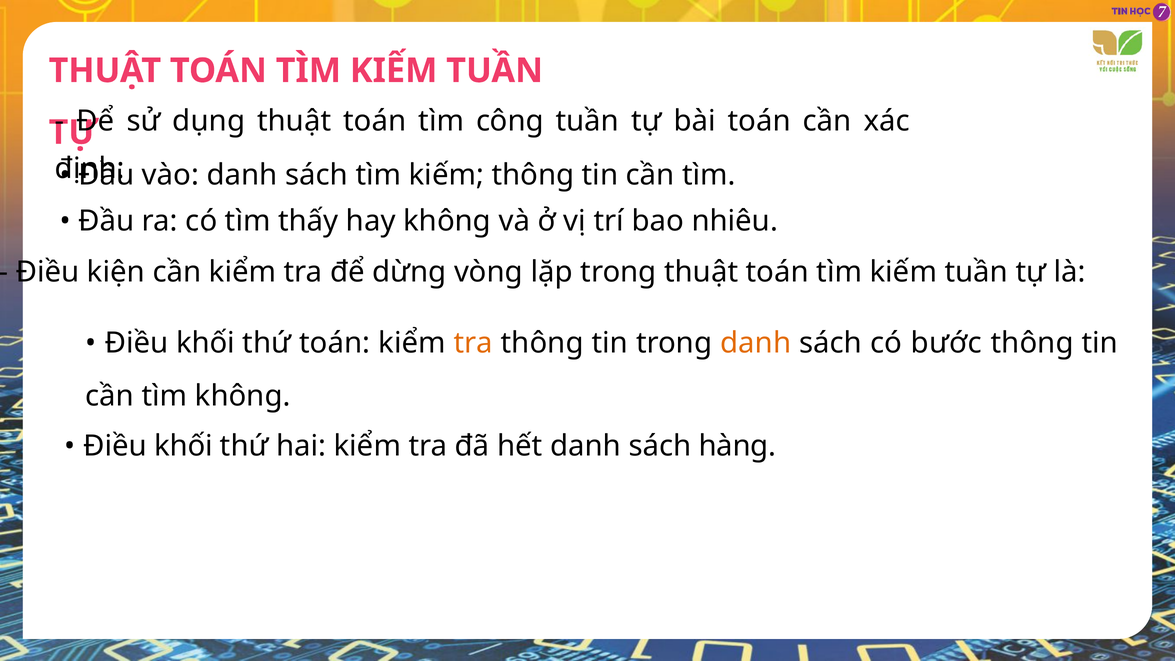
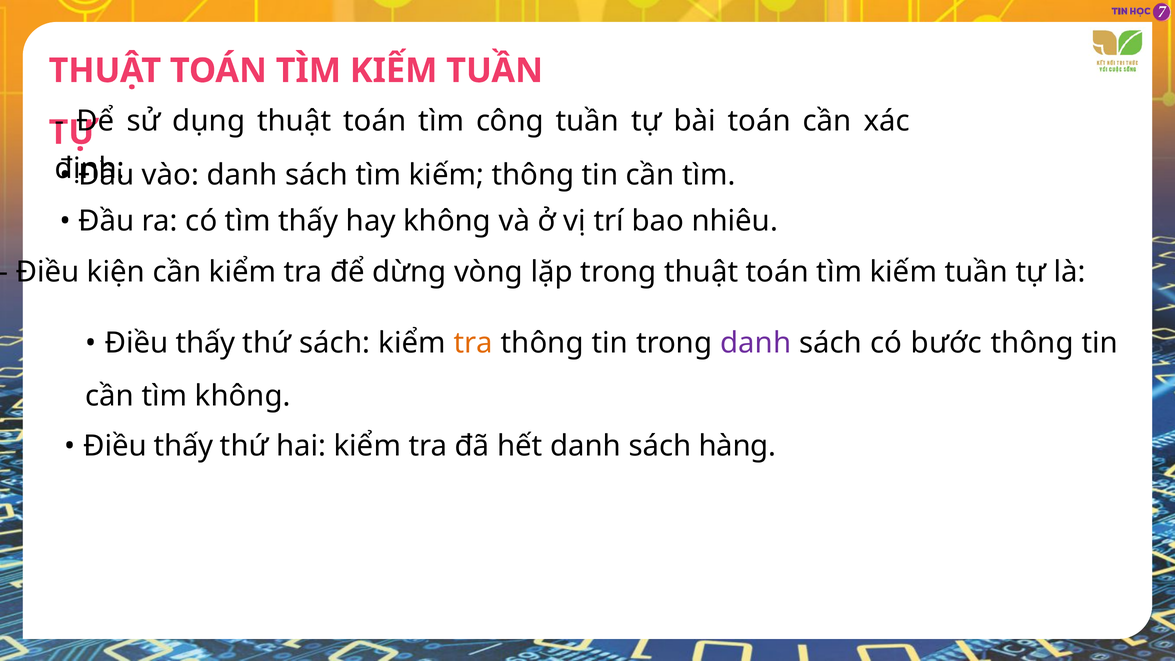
khối: khối -> thấy (206, 343)
thứ toán: toán -> sách (335, 343)
danh colour: orange -> purple (756, 343)
khối: khối -> thấy (184, 446)
